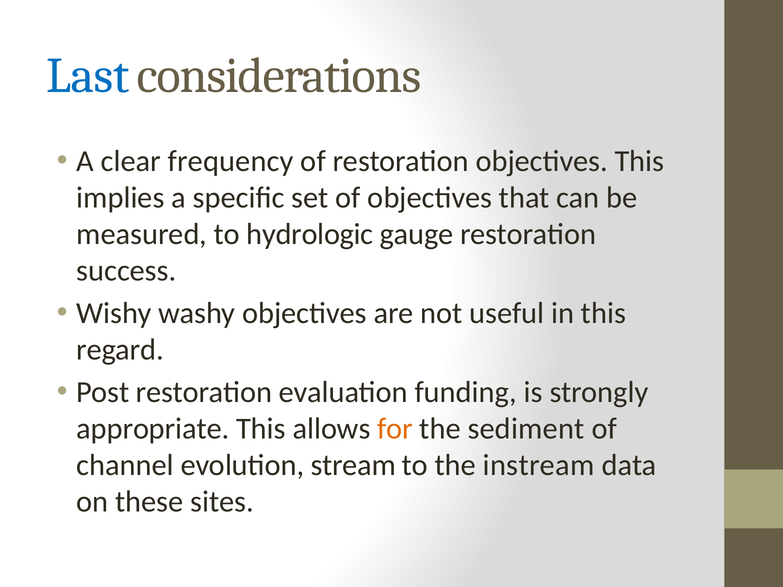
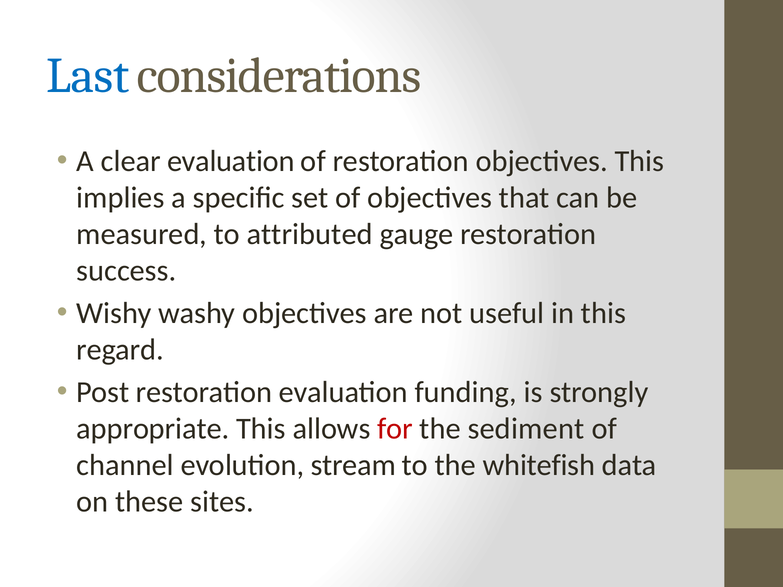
clear frequency: frequency -> evaluation (231, 161)
hydrologic: hydrologic -> attributed (310, 234)
for colour: orange -> red (395, 429)
instream: instream -> whitefish (539, 465)
